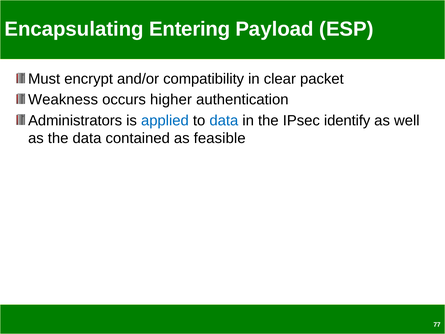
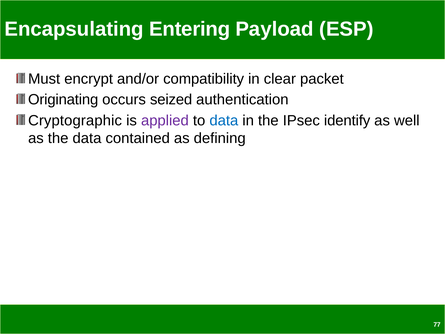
Weakness: Weakness -> Originating (63, 100)
higher: higher -> seized (171, 100)
Administrators: Administrators -> Cryptographic (75, 120)
applied colour: blue -> purple (165, 120)
feasible: feasible -> defining (220, 138)
